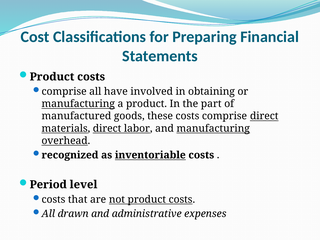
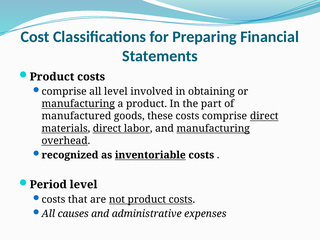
all have: have -> level (116, 92)
drawn: drawn -> causes (73, 214)
